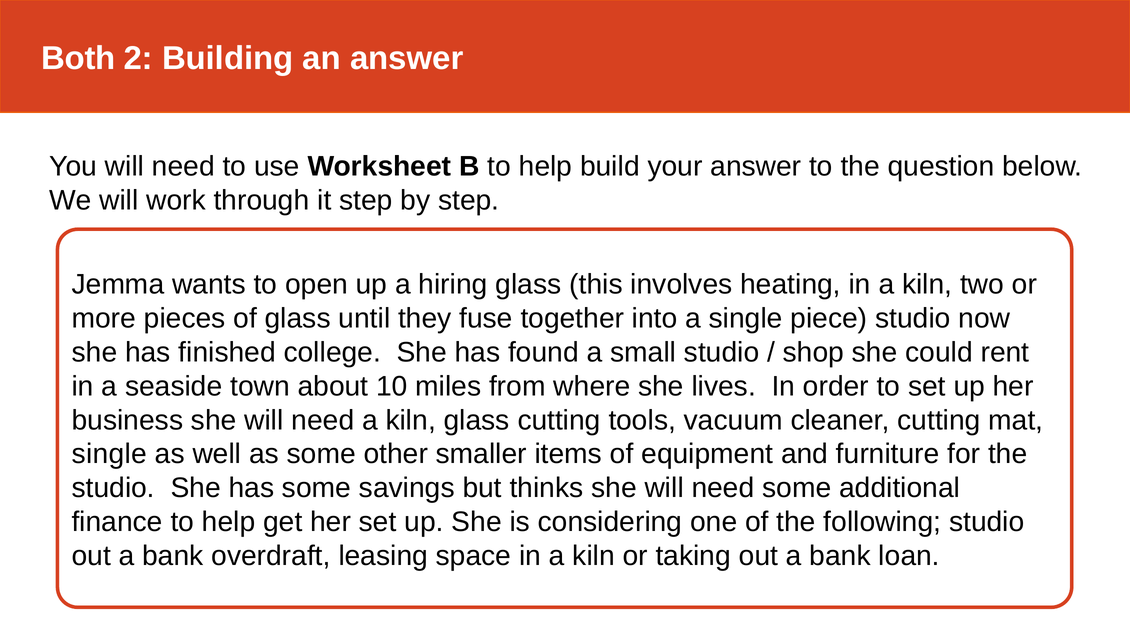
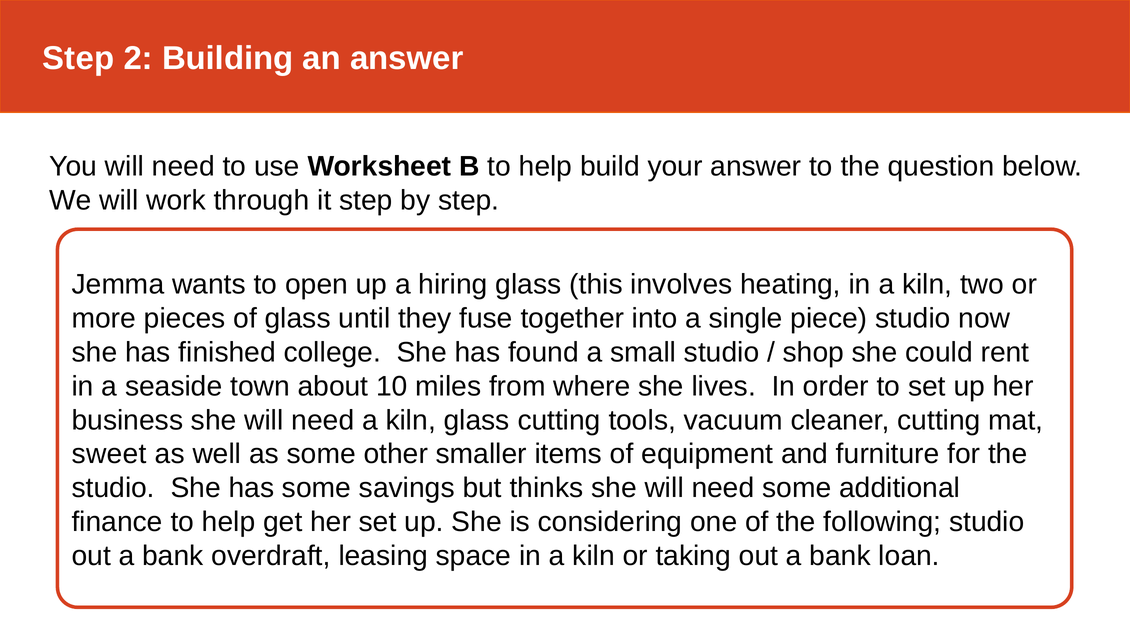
Both: Both -> Step (78, 58)
single: single -> sweet (109, 454)
